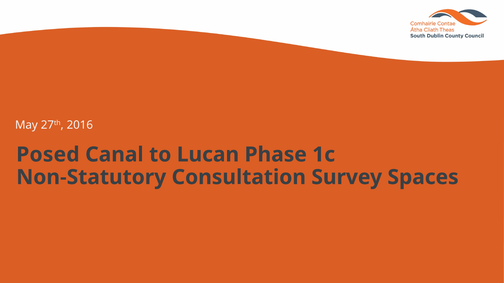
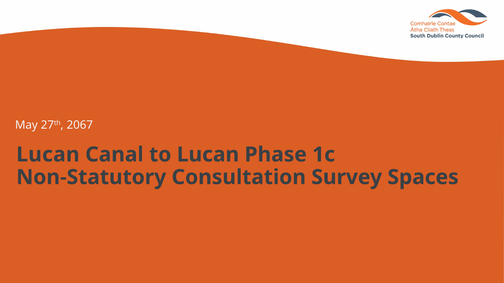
2016: 2016 -> 2067 (80, 125)
Posed: Posed -> Lucan (48, 155)
